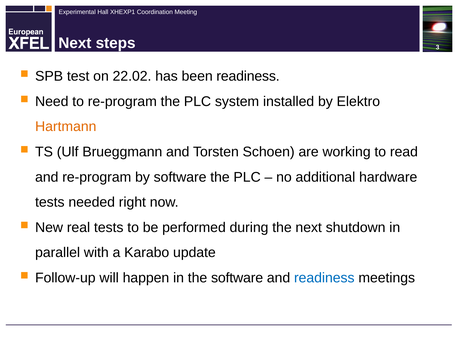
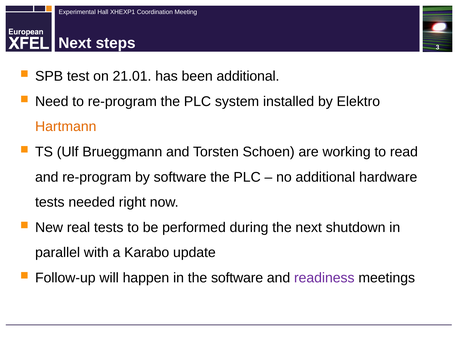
22.02: 22.02 -> 21.01 (132, 76)
been readiness: readiness -> additional (248, 76)
readiness colour: blue -> purple (324, 277)
